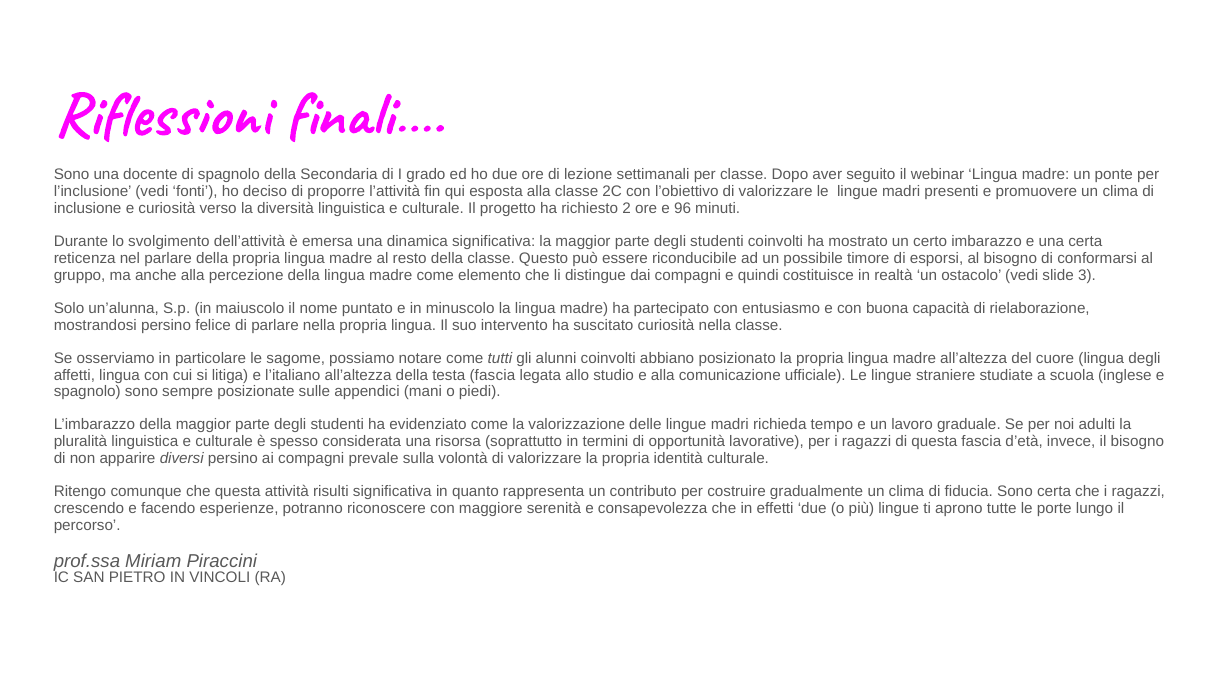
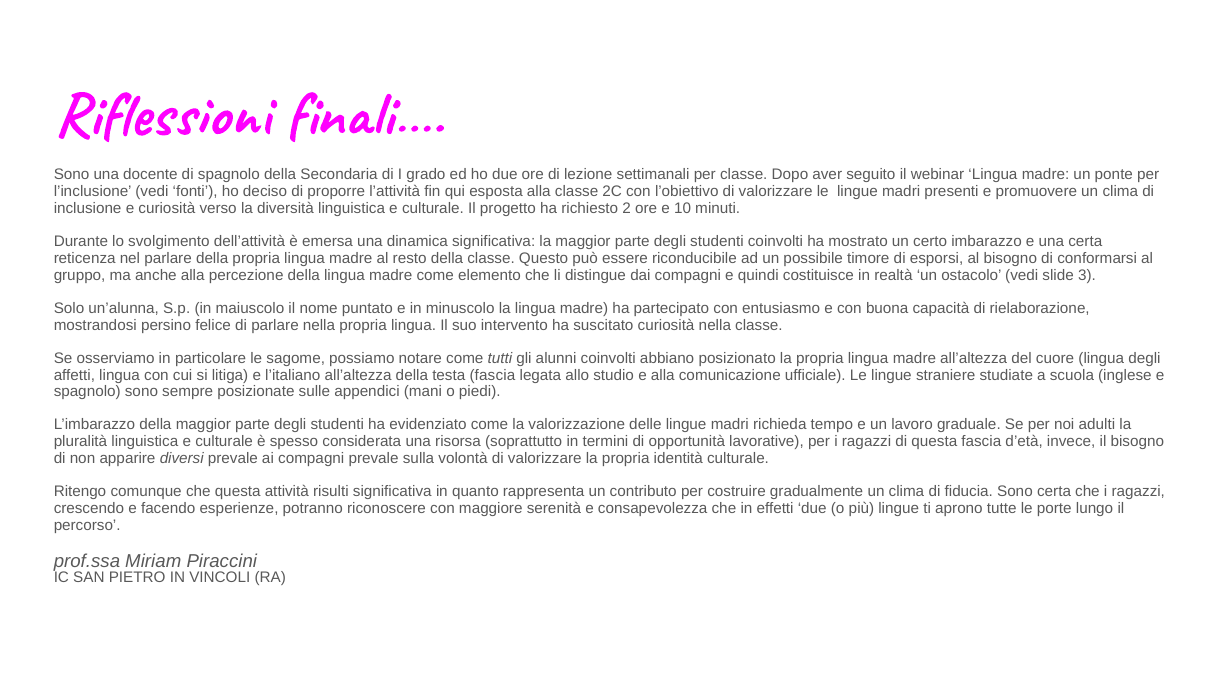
96: 96 -> 10 (683, 208)
diversi persino: persino -> prevale (233, 459)
